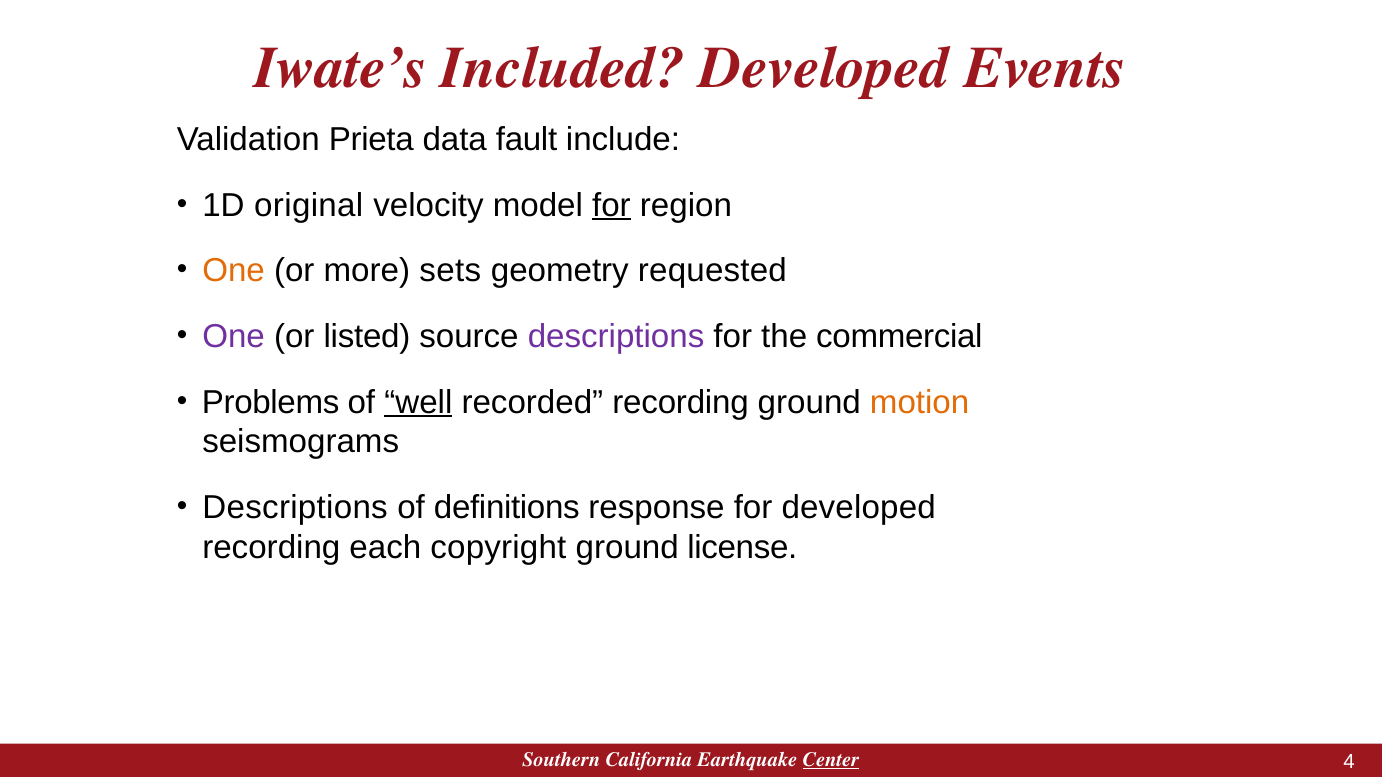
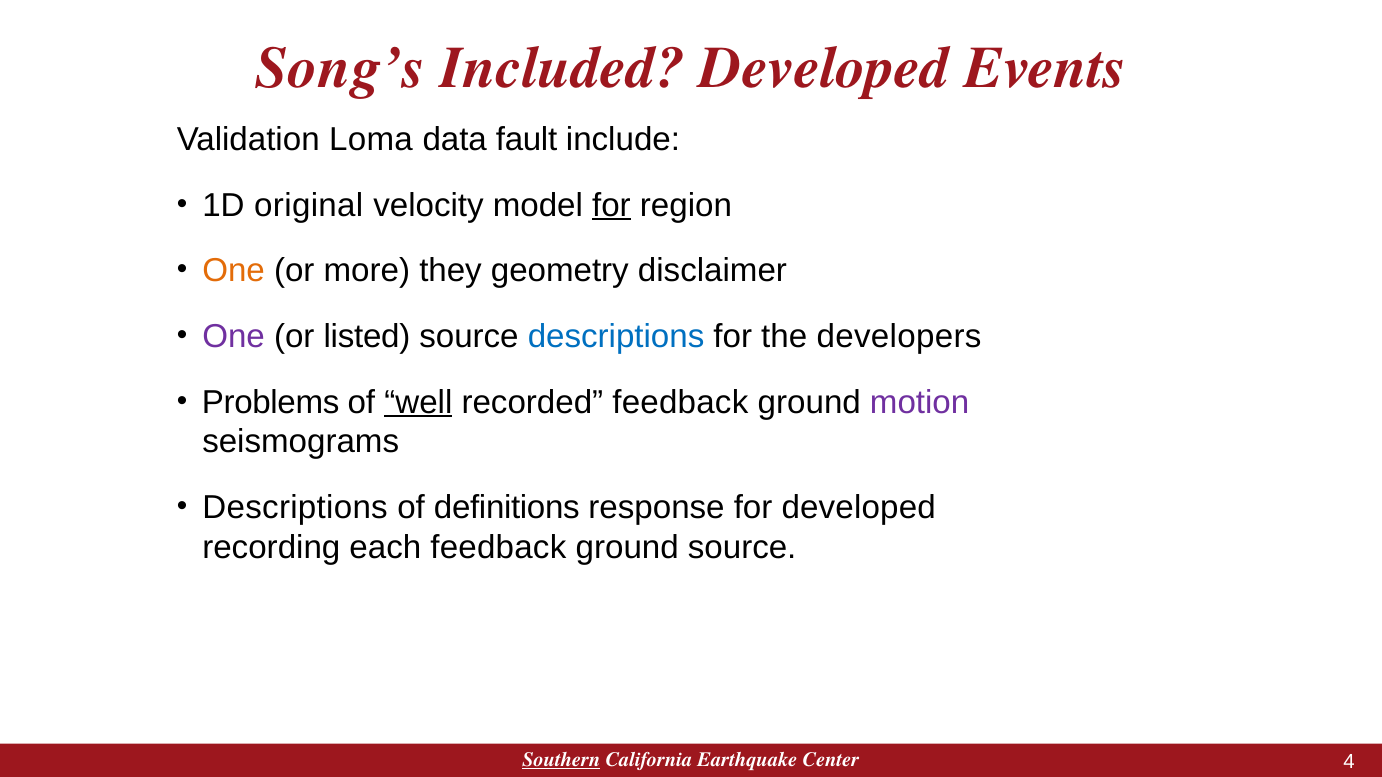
Iwate’s: Iwate’s -> Song’s (340, 68)
Prieta: Prieta -> Loma (371, 140)
sets: sets -> they (451, 271)
requested: requested -> disclaimer (713, 271)
descriptions colour: purple -> blue (616, 337)
commercial: commercial -> developers (899, 337)
recorded recording: recording -> feedback (680, 402)
motion colour: orange -> purple (920, 402)
each copyright: copyright -> feedback (498, 547)
ground license: license -> source (742, 547)
Southern underline: none -> present (561, 760)
Center underline: present -> none (831, 760)
